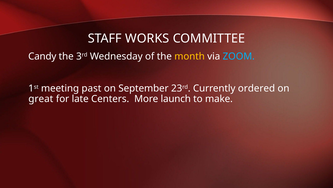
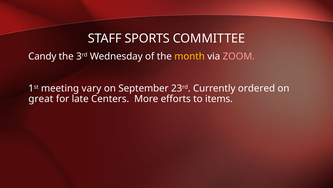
WORKS: WORKS -> SPORTS (147, 38)
ZOOM colour: light blue -> pink (239, 56)
past: past -> vary (91, 88)
launch: launch -> efforts (176, 99)
make: make -> items (219, 99)
